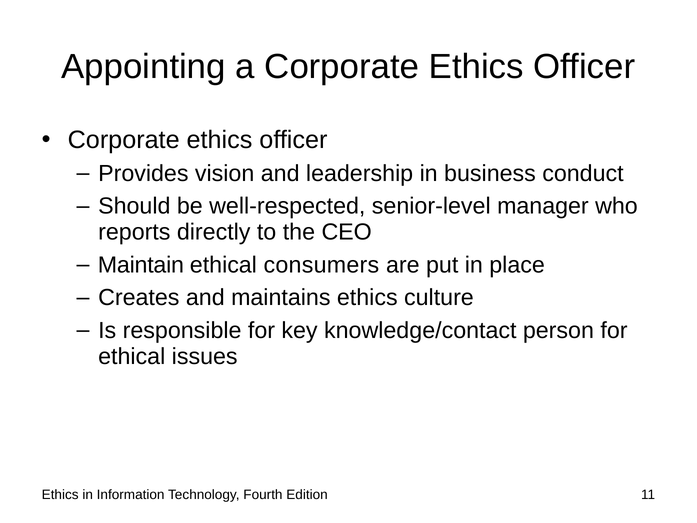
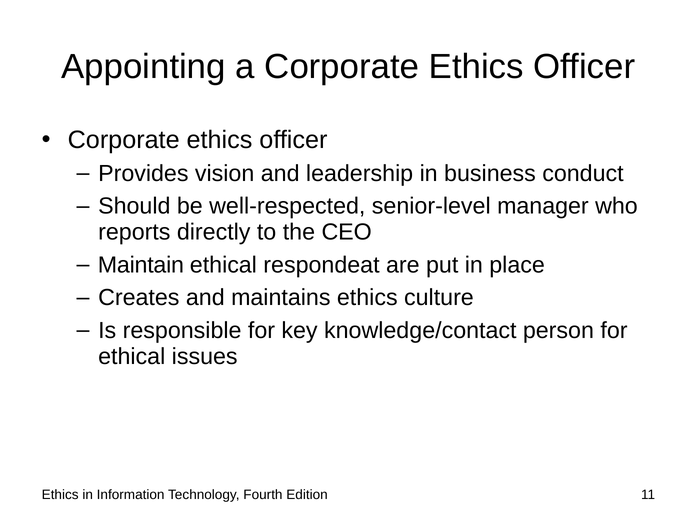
consumers: consumers -> respondeat (321, 265)
